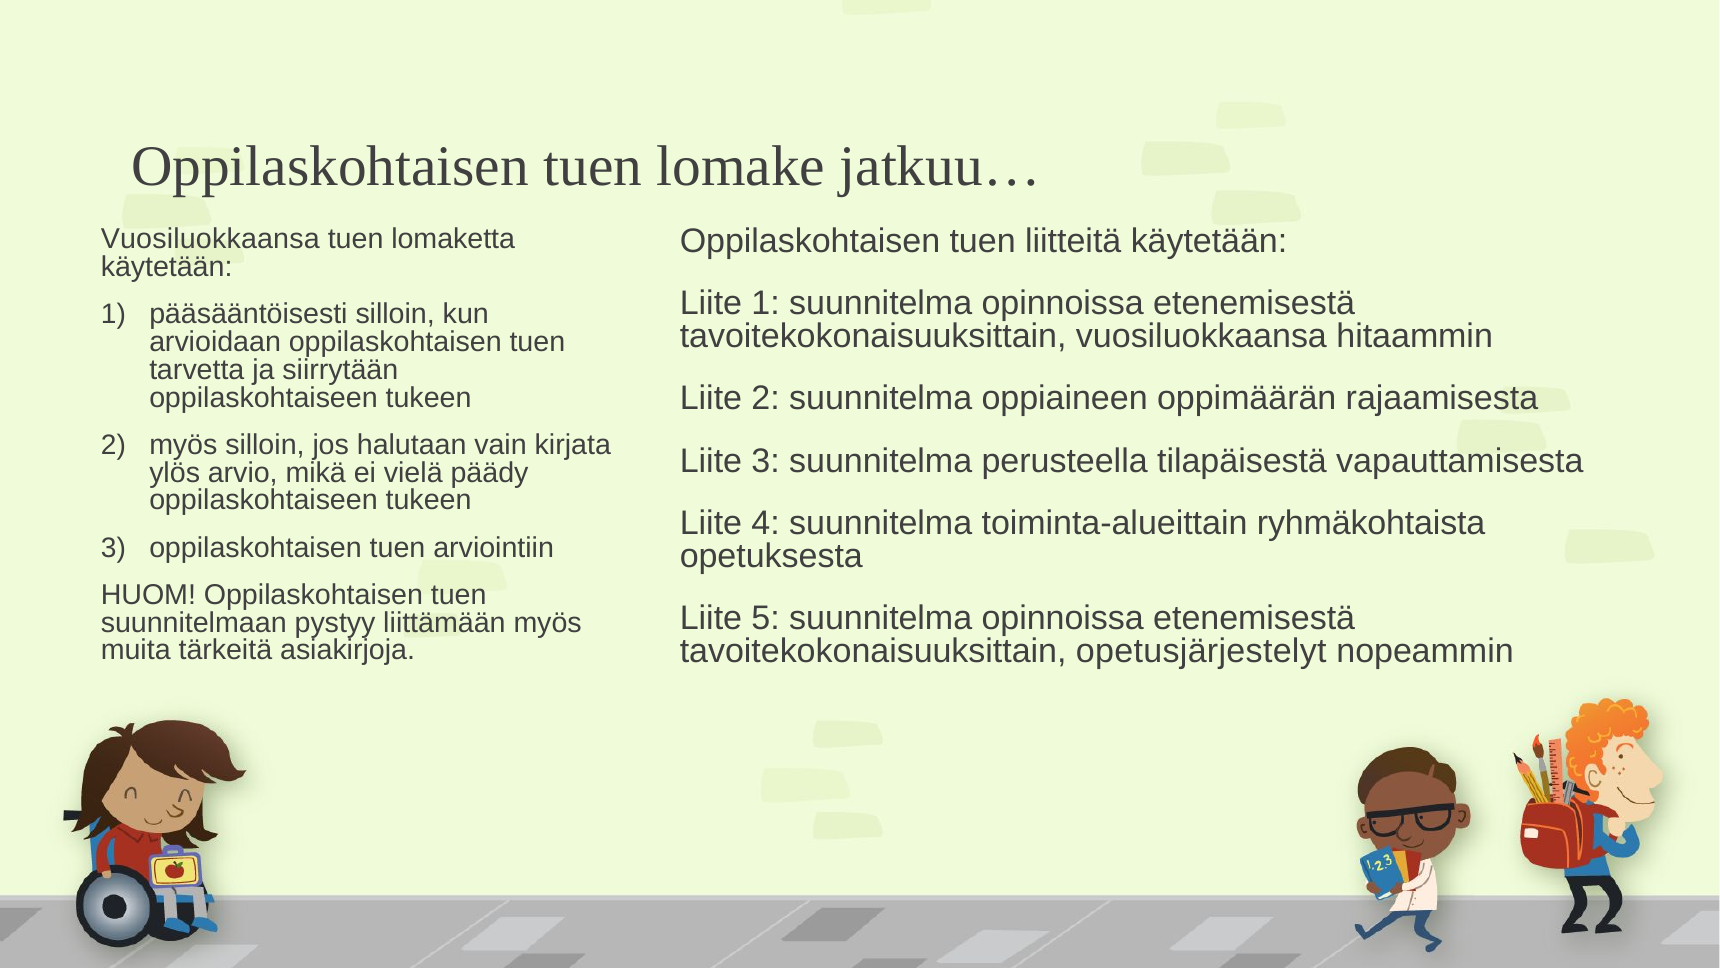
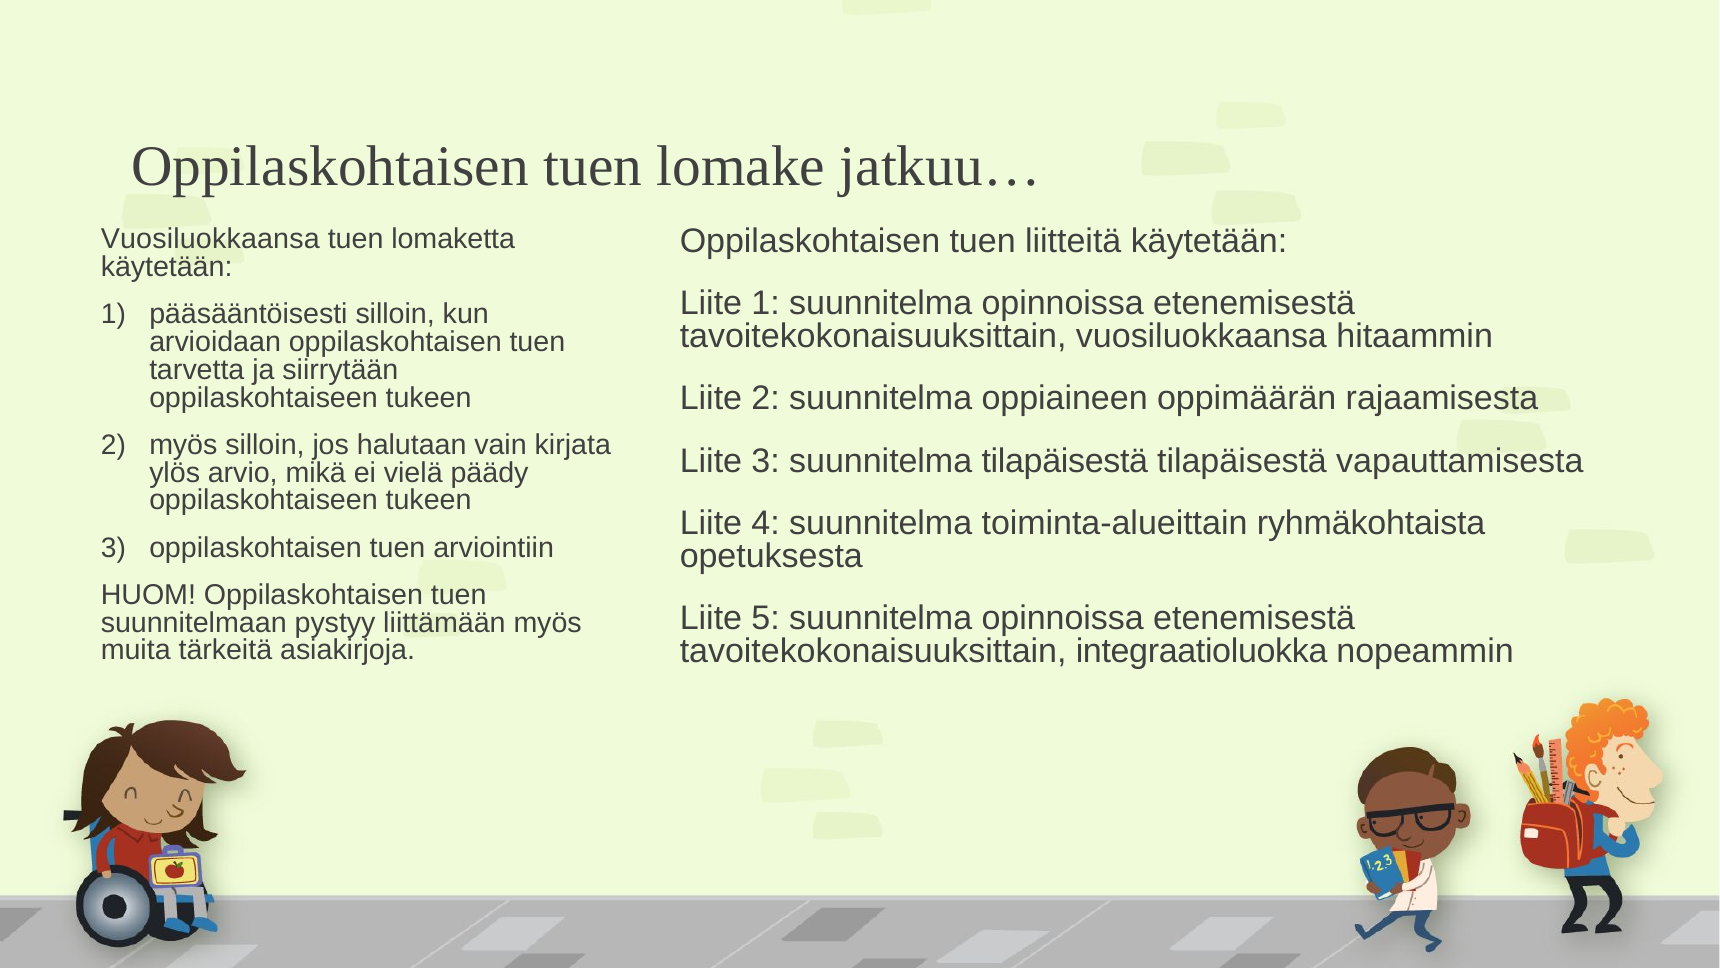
suunnitelma perusteella: perusteella -> tilapäisestä (1065, 461)
opetusjärjestelyt: opetusjärjestelyt -> integraatioluokka (1202, 651)
